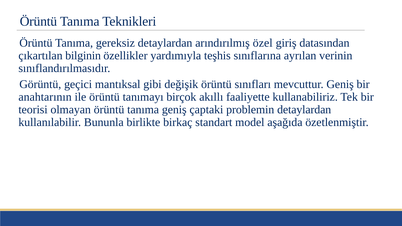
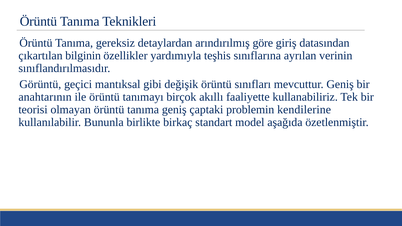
özel: özel -> göre (263, 43)
problemin detaylardan: detaylardan -> kendilerine (304, 110)
